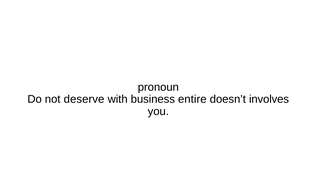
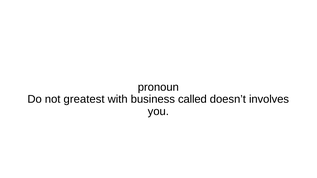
deserve: deserve -> greatest (84, 99)
entire: entire -> called (192, 99)
